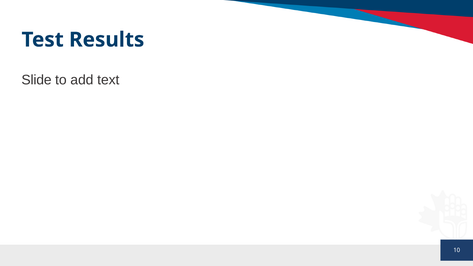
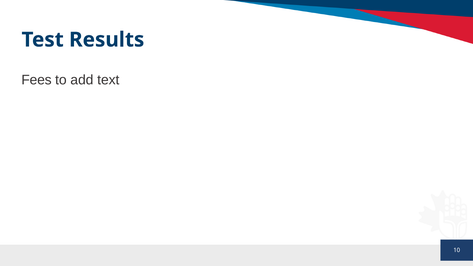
Slide: Slide -> Fees (37, 80)
